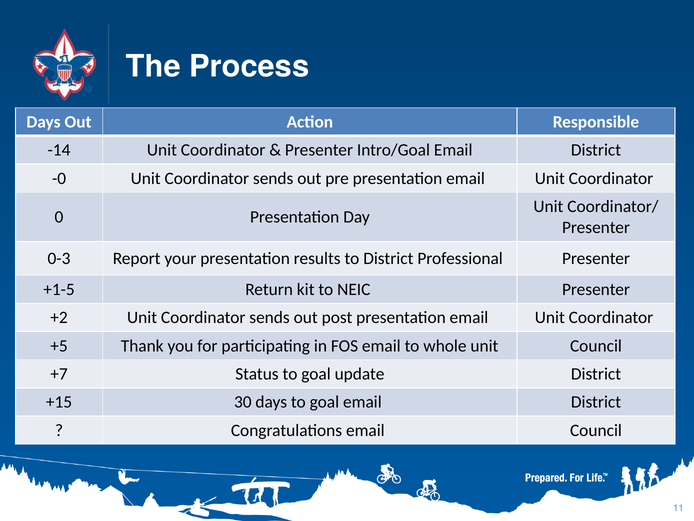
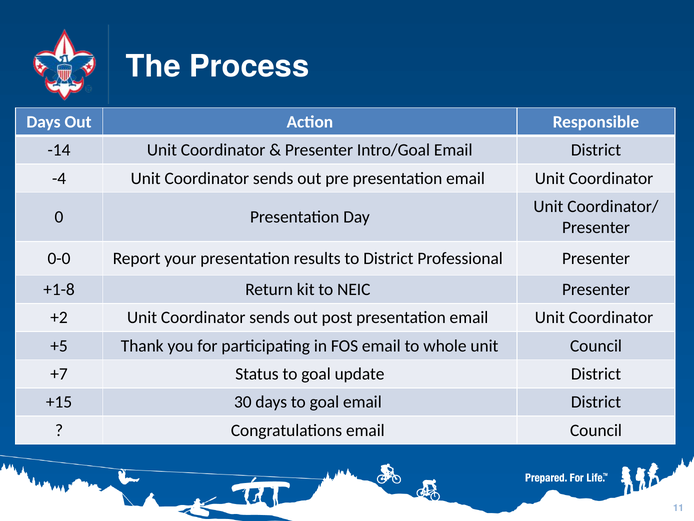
-0: -0 -> -4 (59, 178)
0-3: 0-3 -> 0-0 (59, 258)
+1-5: +1-5 -> +1-8 (59, 289)
